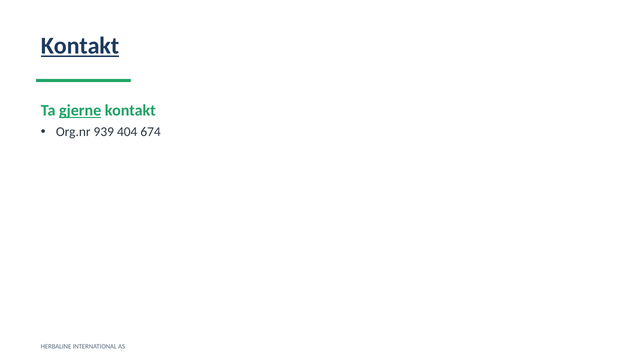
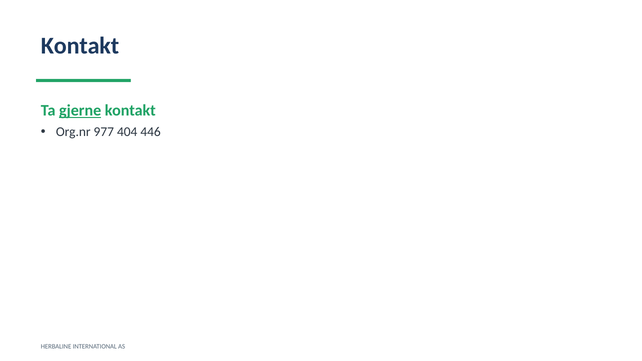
Kontakt underline: present -> none (80, 46)
939: 939 -> 977 (104, 132)
674: 674 -> 446 (151, 132)
